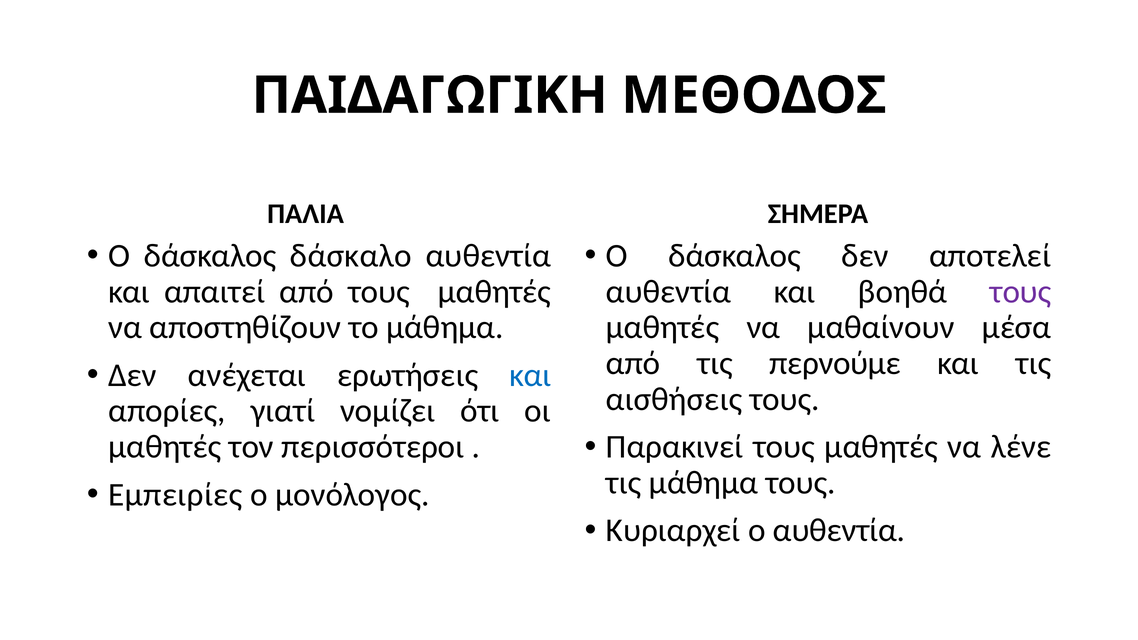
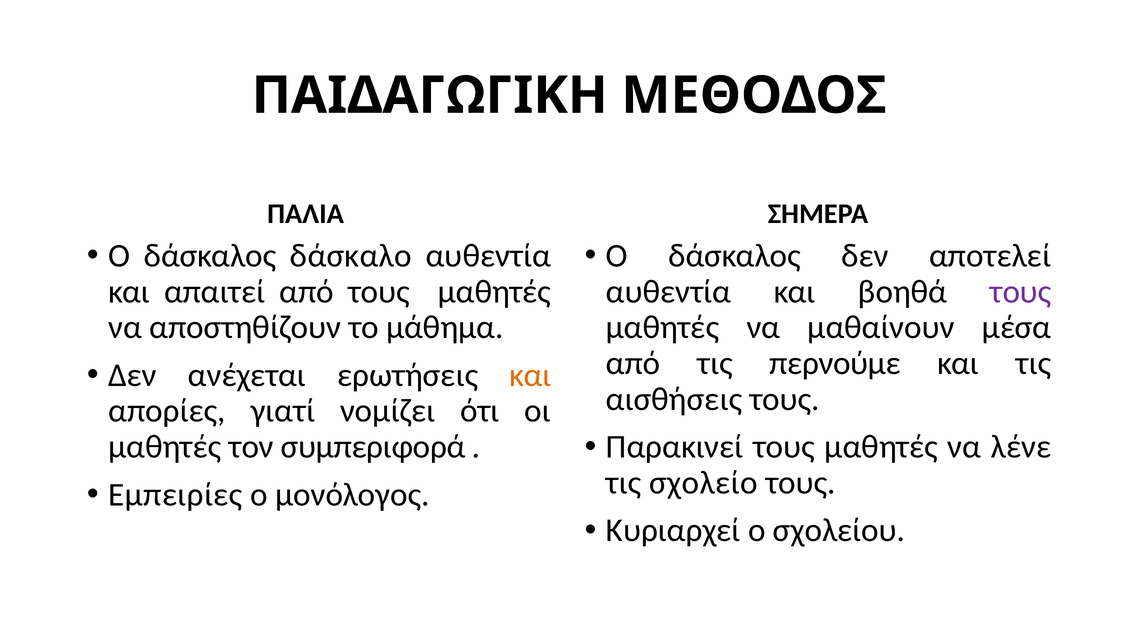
και colour: blue -> orange (530, 375)
περισσότεροι: περισσότεροι -> συμπεριφορά (373, 447)
τις μάθημα: μάθημα -> σχολείο (703, 483)
ο αυθεντία: αυθεντία -> σχολείου (839, 531)
